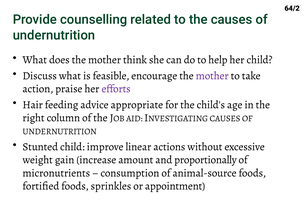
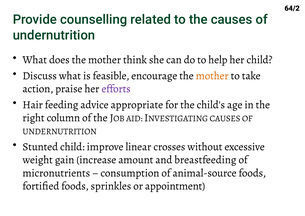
mother colour: purple -> orange (212, 76)
actions: actions -> crosses (169, 147)
proportionally: proportionally -> breastfeeding (205, 160)
